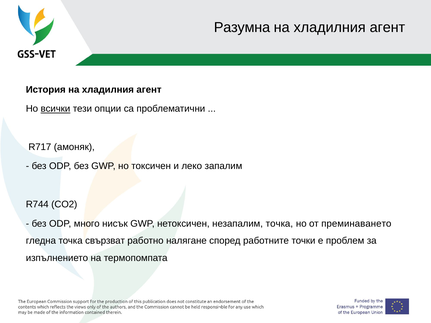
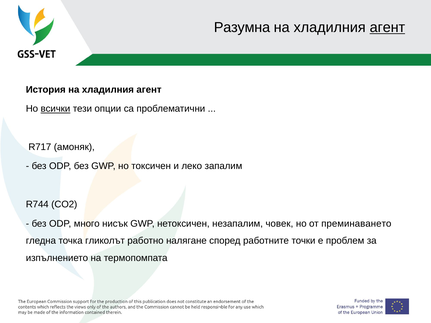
агент underline: none -> present (387, 27)
незапалим точка: точка -> човек (279, 224)
свързват: свързват -> гликолът (105, 241)
